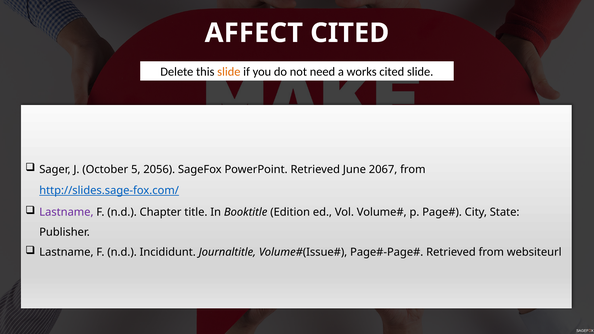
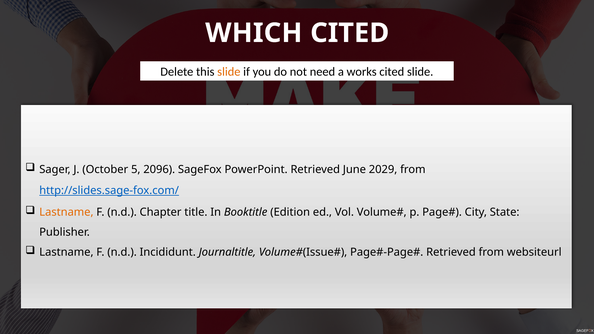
AFFECT: AFFECT -> WHICH (254, 33)
2056: 2056 -> 2096 (159, 170)
2067: 2067 -> 2029 (383, 170)
Lastname colour: purple -> orange (66, 212)
